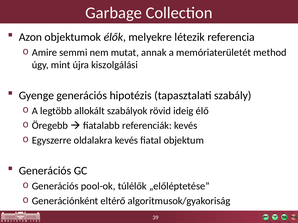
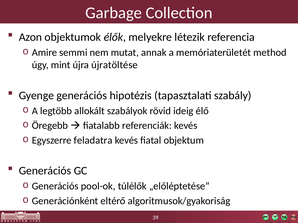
kiszolgálási: kiszolgálási -> újratöltése (114, 65)
oldalakra: oldalakra -> feladatra (93, 141)
